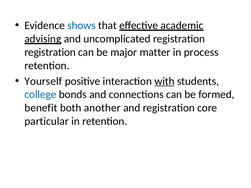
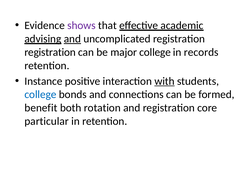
shows colour: blue -> purple (81, 25)
and underline: none -> present (72, 39)
major matter: matter -> college (155, 52)
process: process -> records (201, 52)
Yourself: Yourself -> Instance (43, 81)
another: another -> rotation (102, 108)
